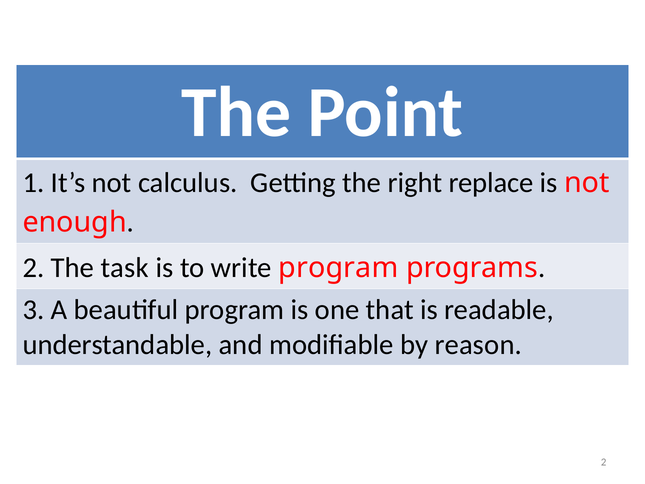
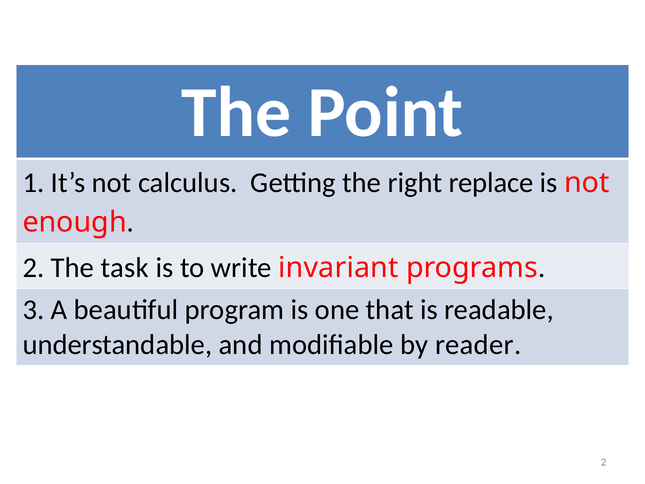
write program: program -> invariant (338, 267)
reason: reason -> reader (478, 345)
